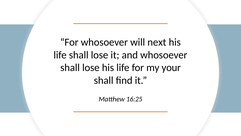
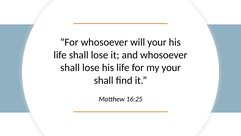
will next: next -> your (157, 42)
